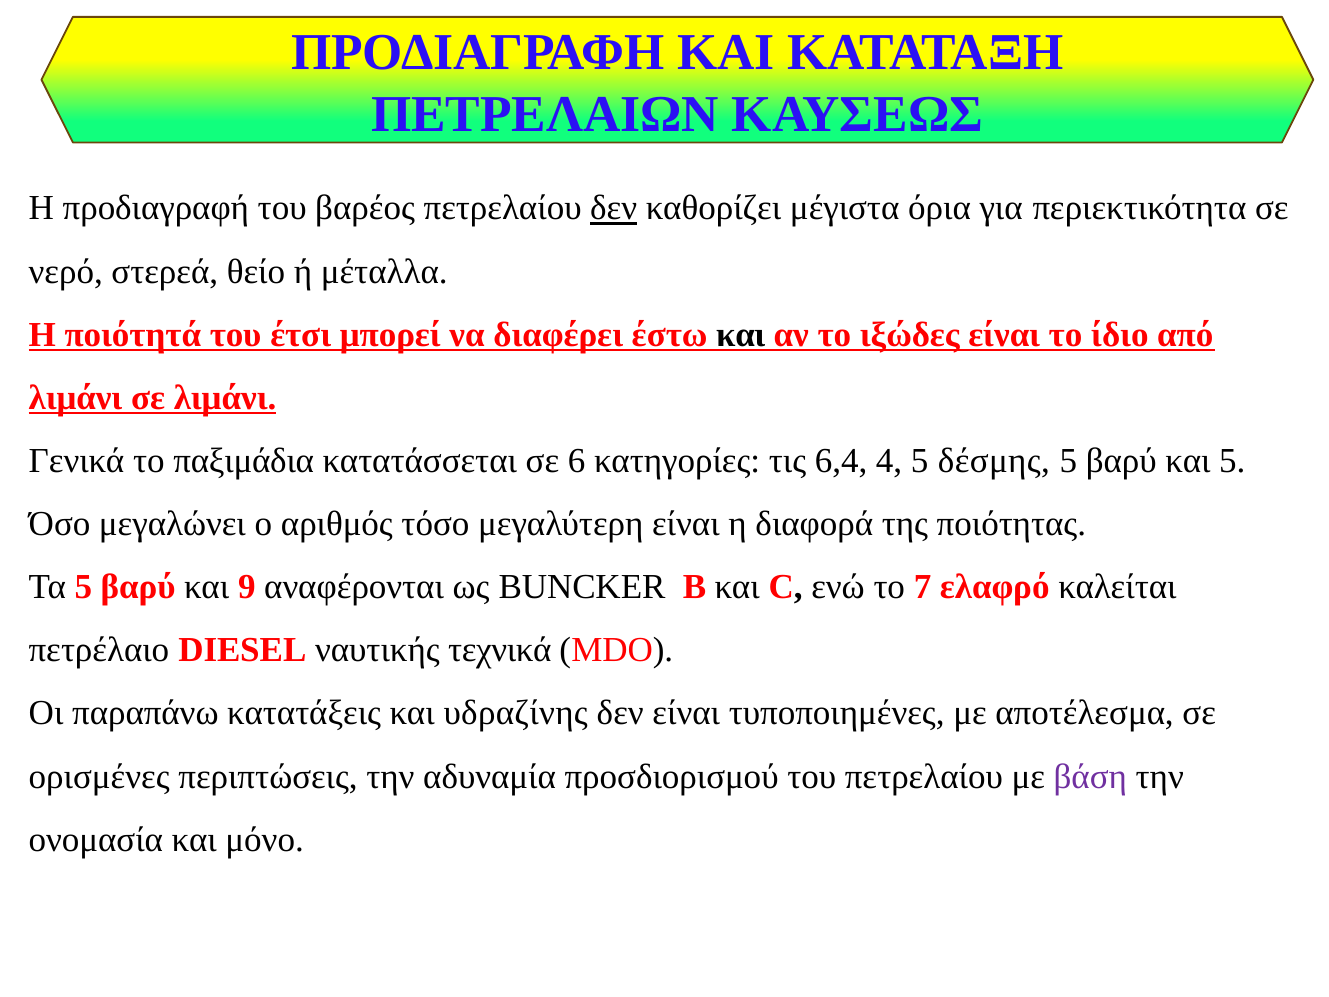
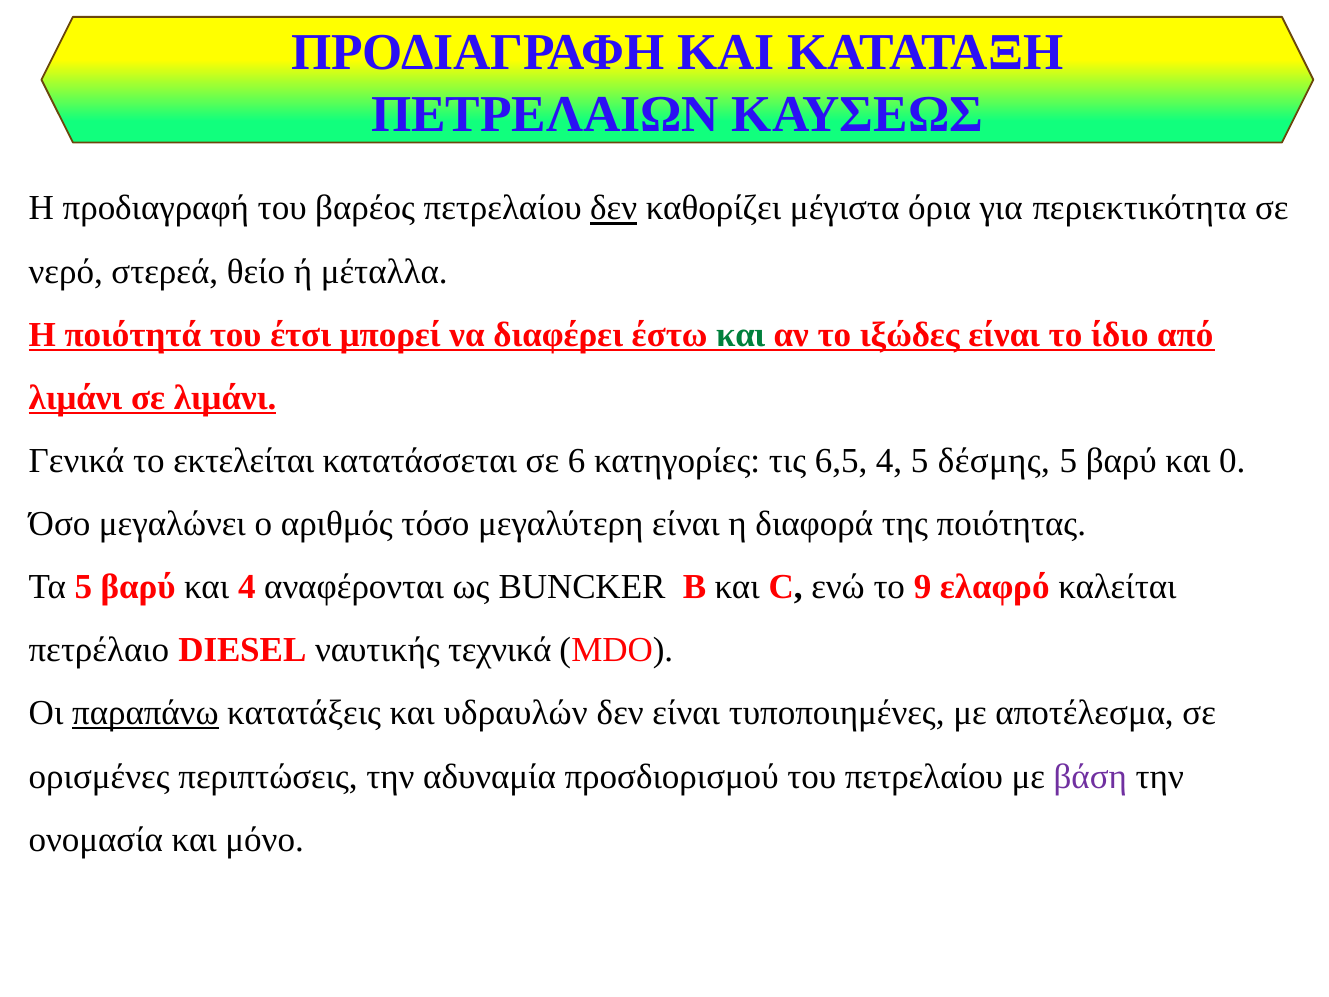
και colour: black -> green (741, 335)
παξιμάδια: παξιμάδια -> εκτελείται (244, 461)
6,4: 6,4 -> 6,5 (841, 461)
και 5: 5 -> 0 (1232, 461)
και 9: 9 -> 4 (247, 587)
7: 7 -> 9 (923, 587)
παραπάνω underline: none -> present (145, 713)
υδραζίνης: υδραζίνης -> υδραυλών (516, 713)
